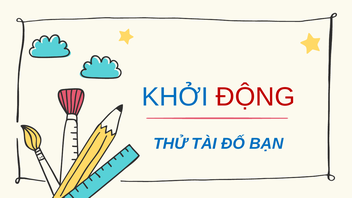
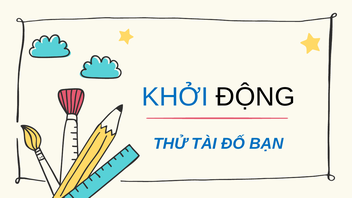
ĐỘNG colour: red -> black (255, 97)
